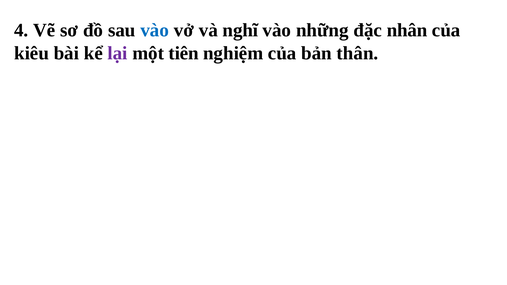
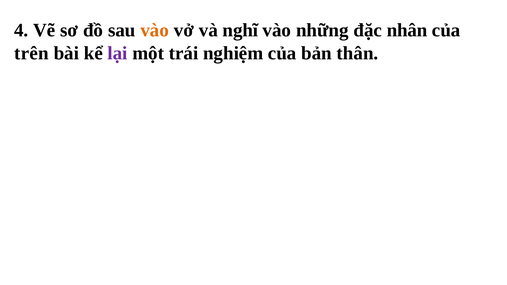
vào colour: blue -> orange (155, 30)
kiêu: kiêu -> trên (31, 53)
tiên: tiên -> trái (184, 53)
